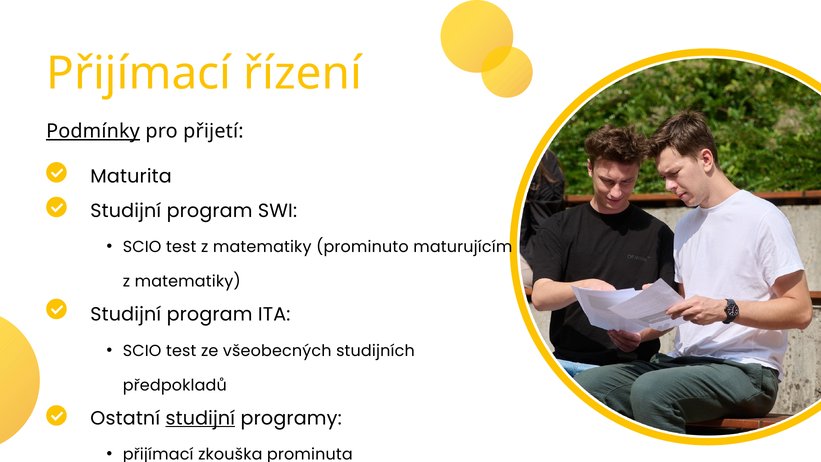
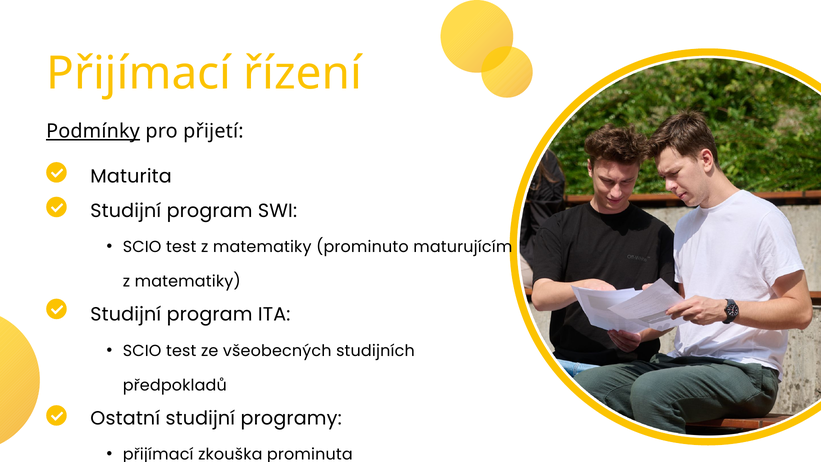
studijní underline: present -> none (200, 418)
